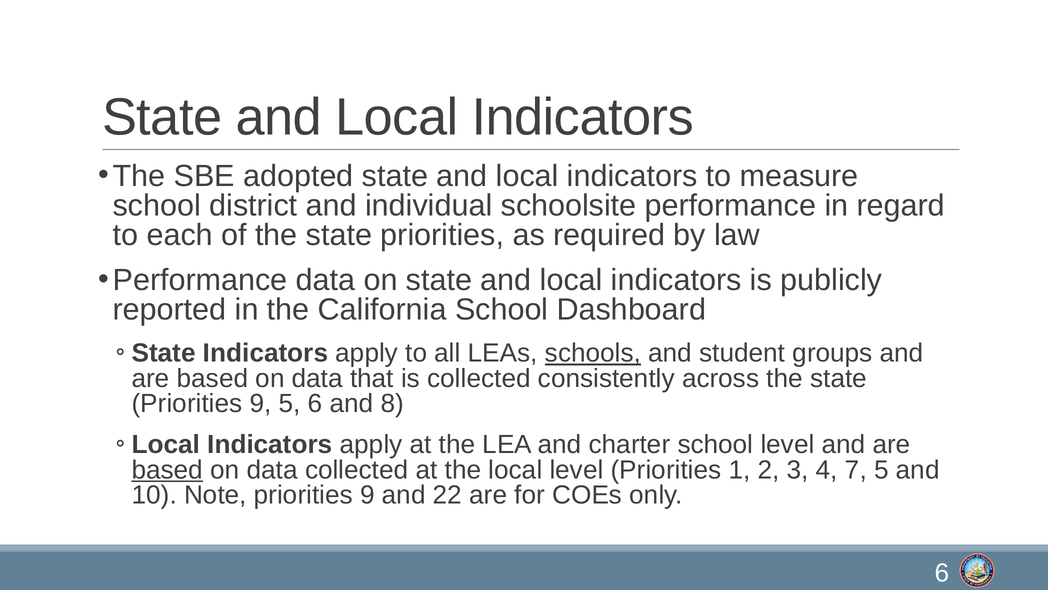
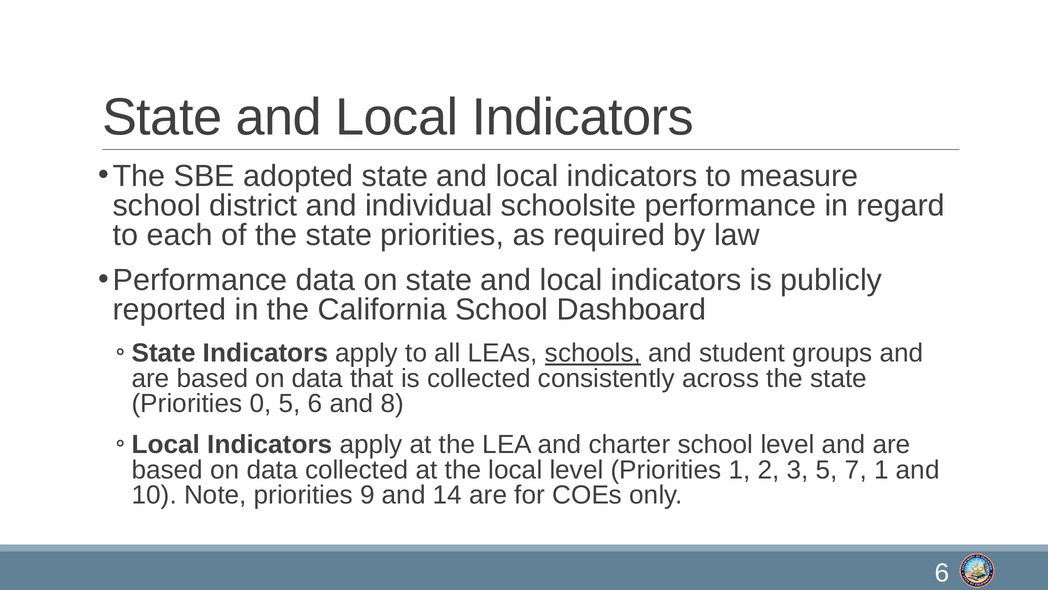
9: 9 -> 0 (261, 403)
based underline: present -> none (167, 470)
3 4: 4 -> 5 (827, 470)
7 5: 5 -> 1 (881, 470)
22: 22 -> 14 (447, 495)
